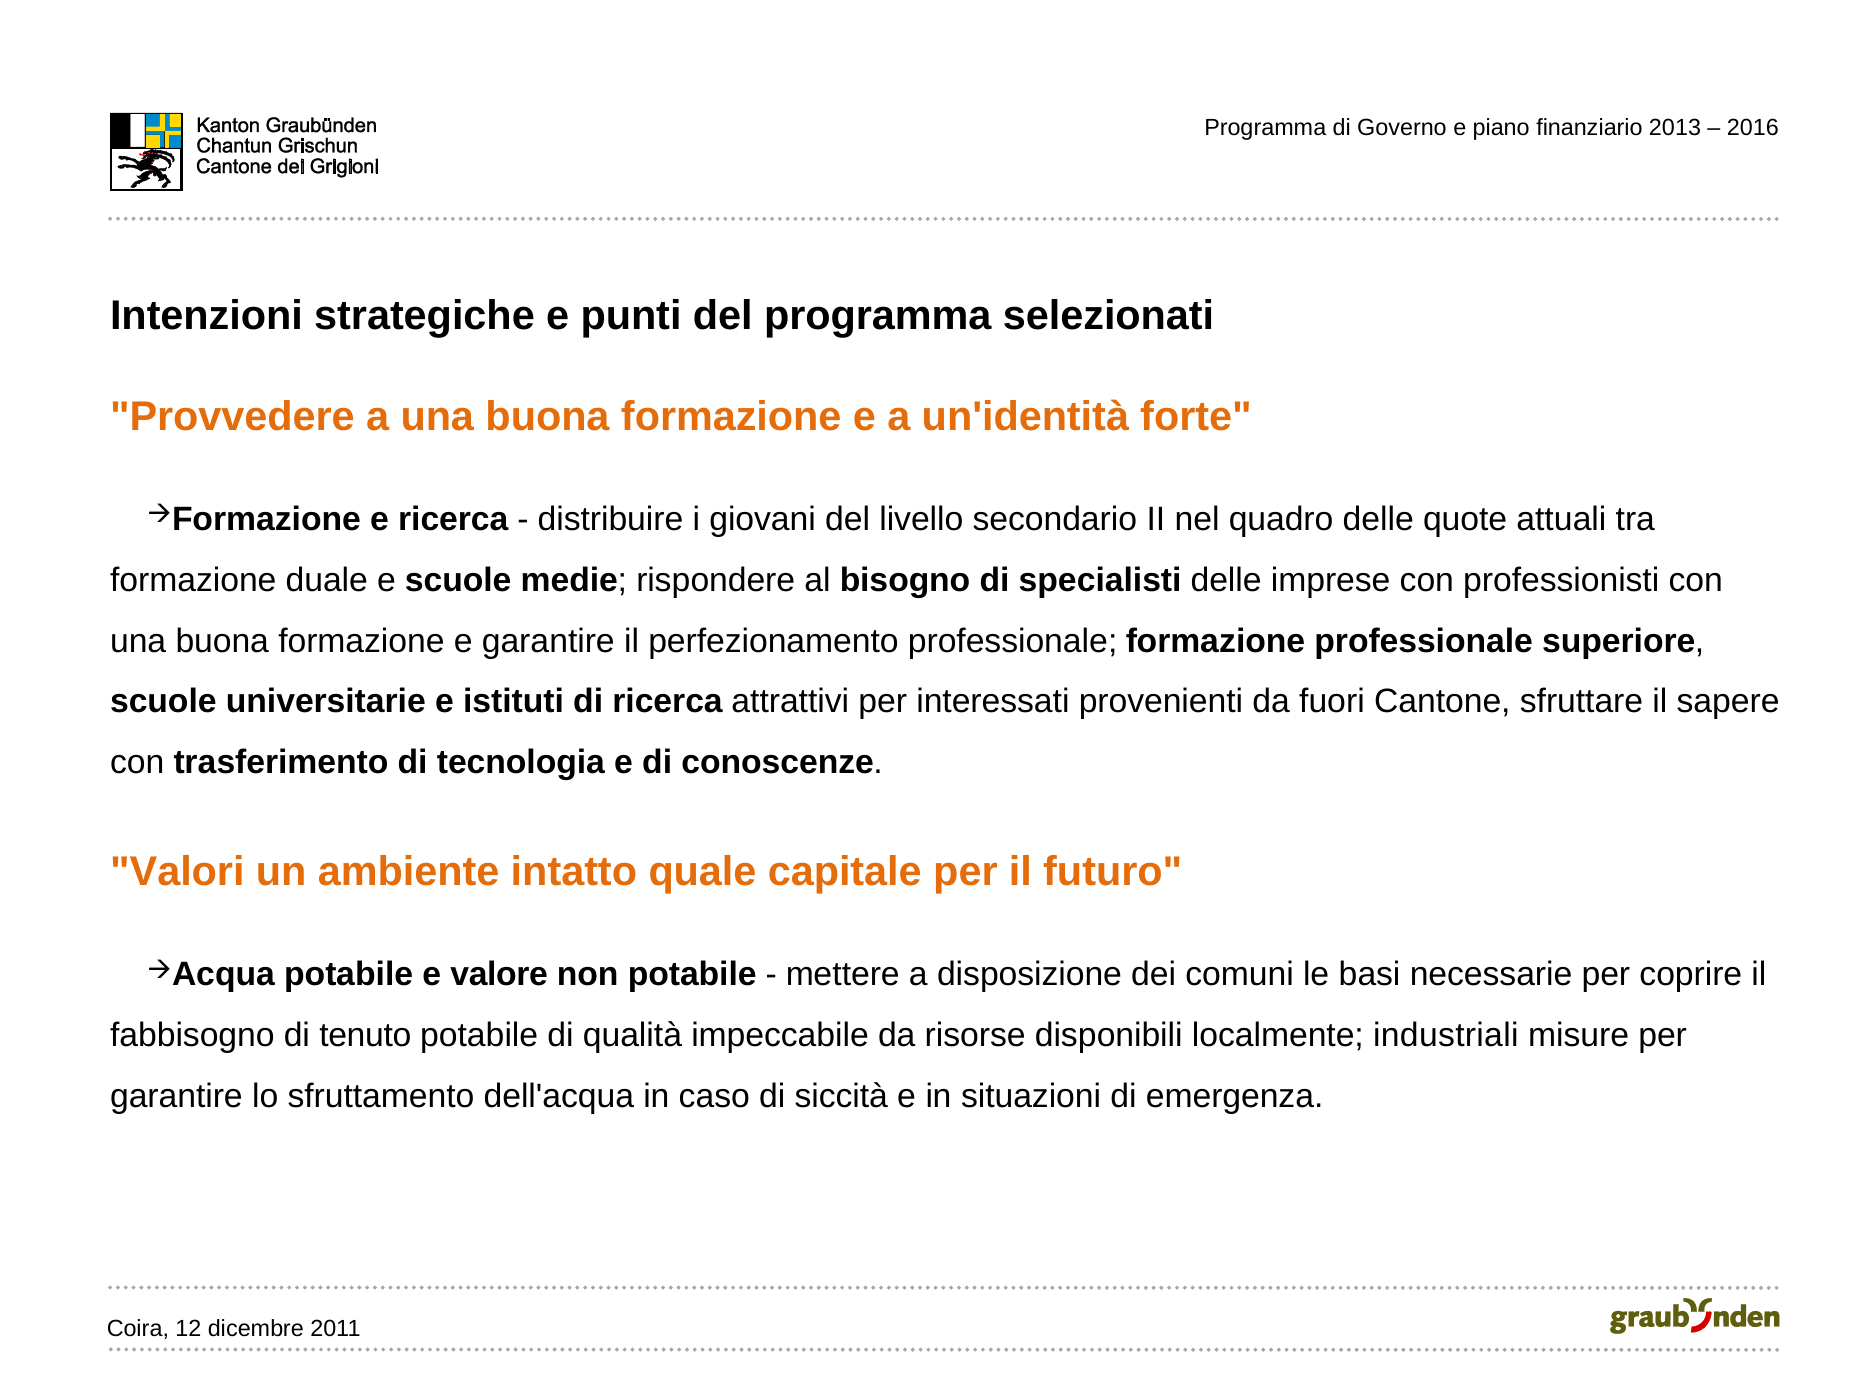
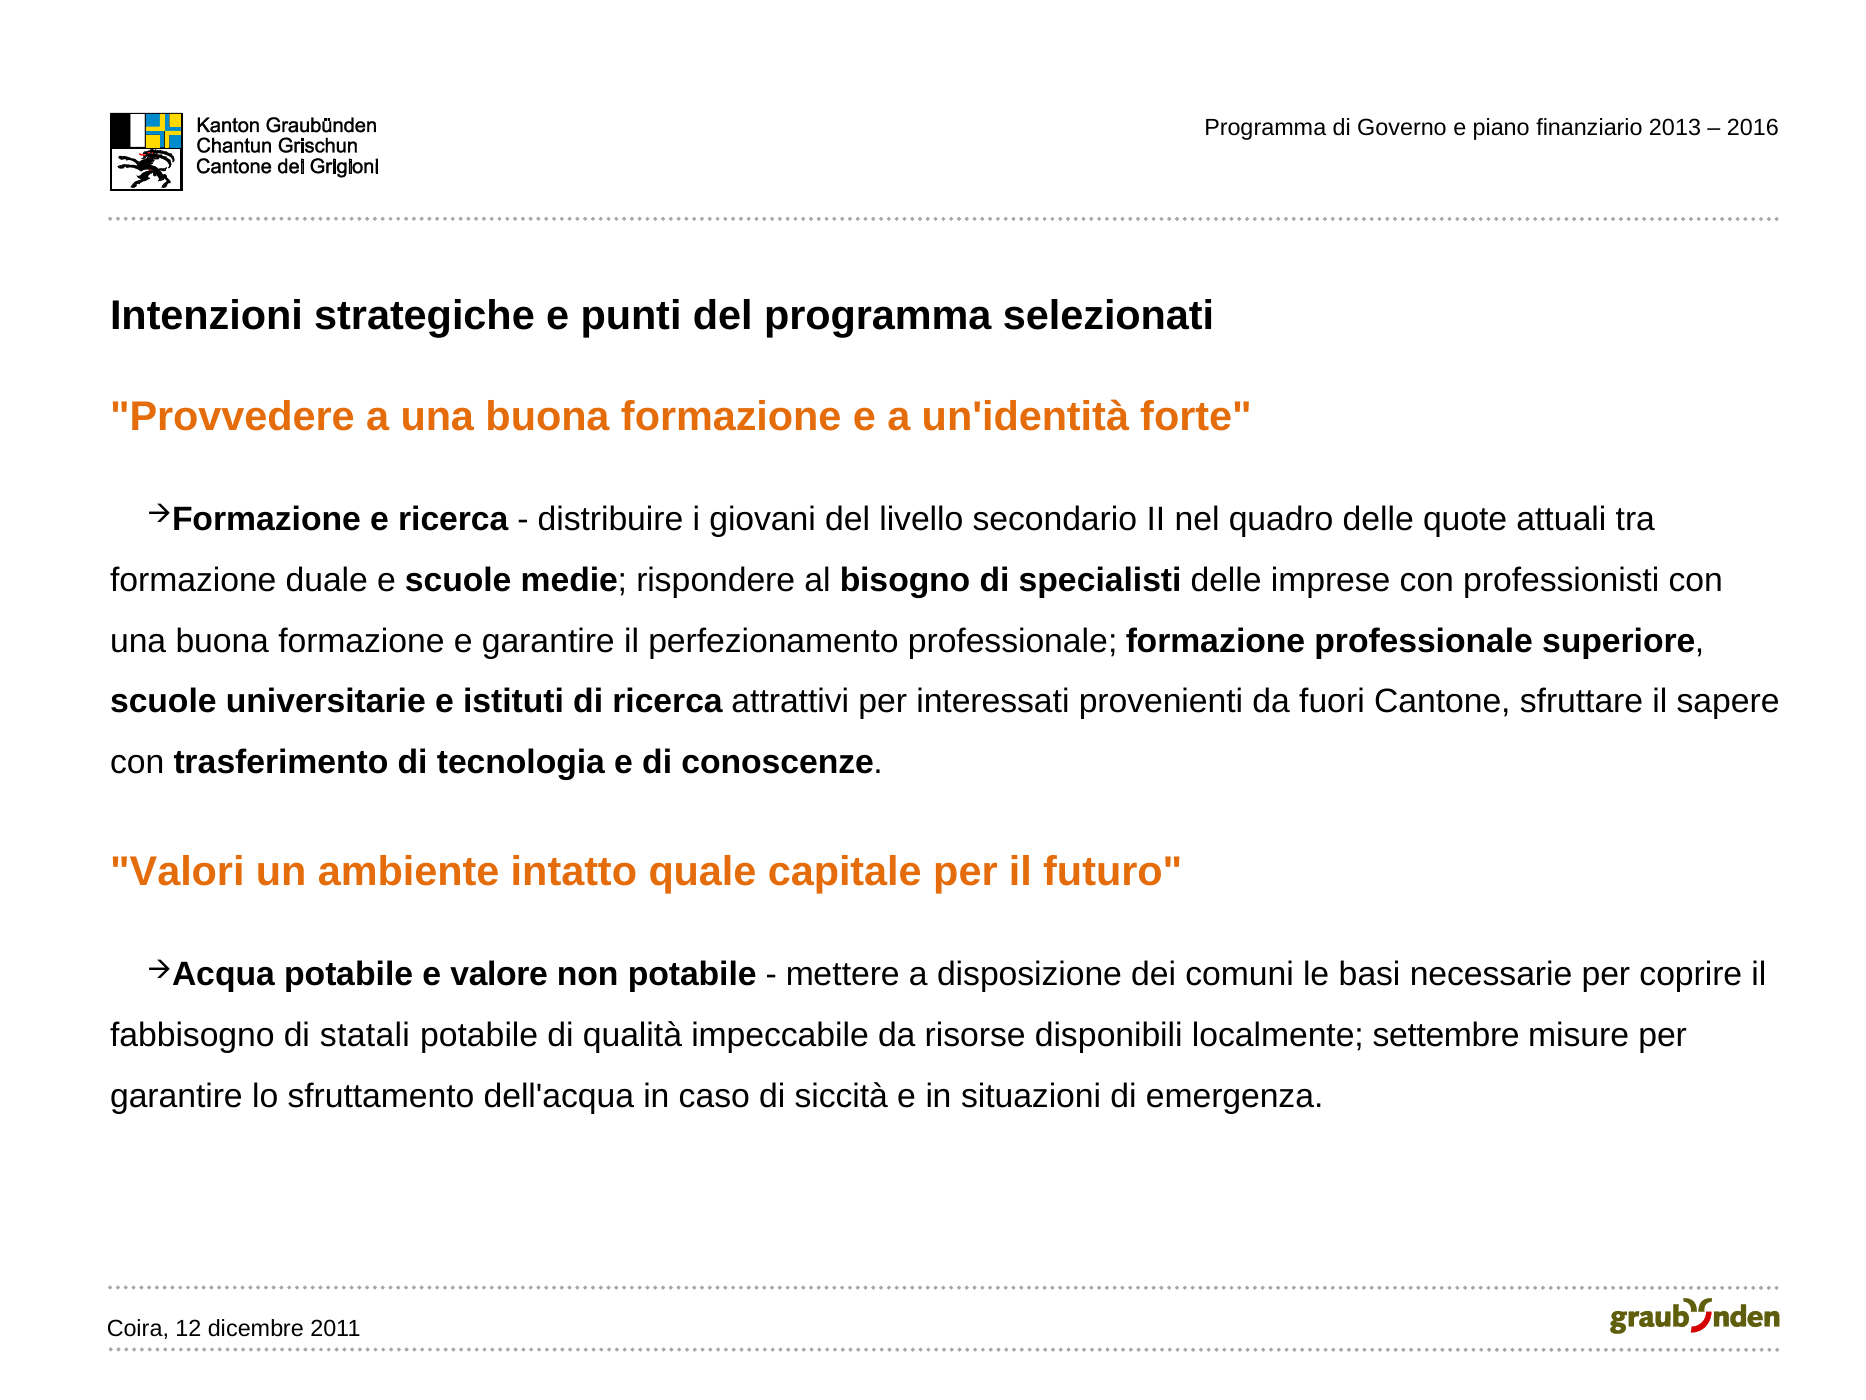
tenuto: tenuto -> statali (365, 1035)
industriali: industriali -> settembre (1446, 1035)
